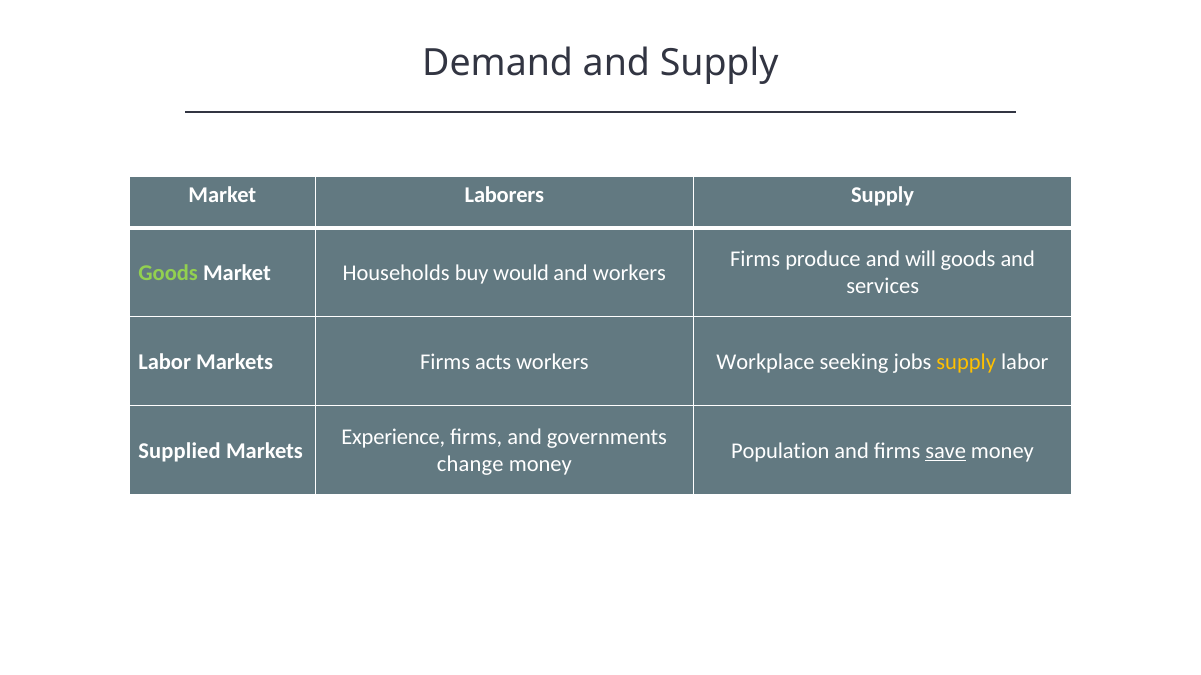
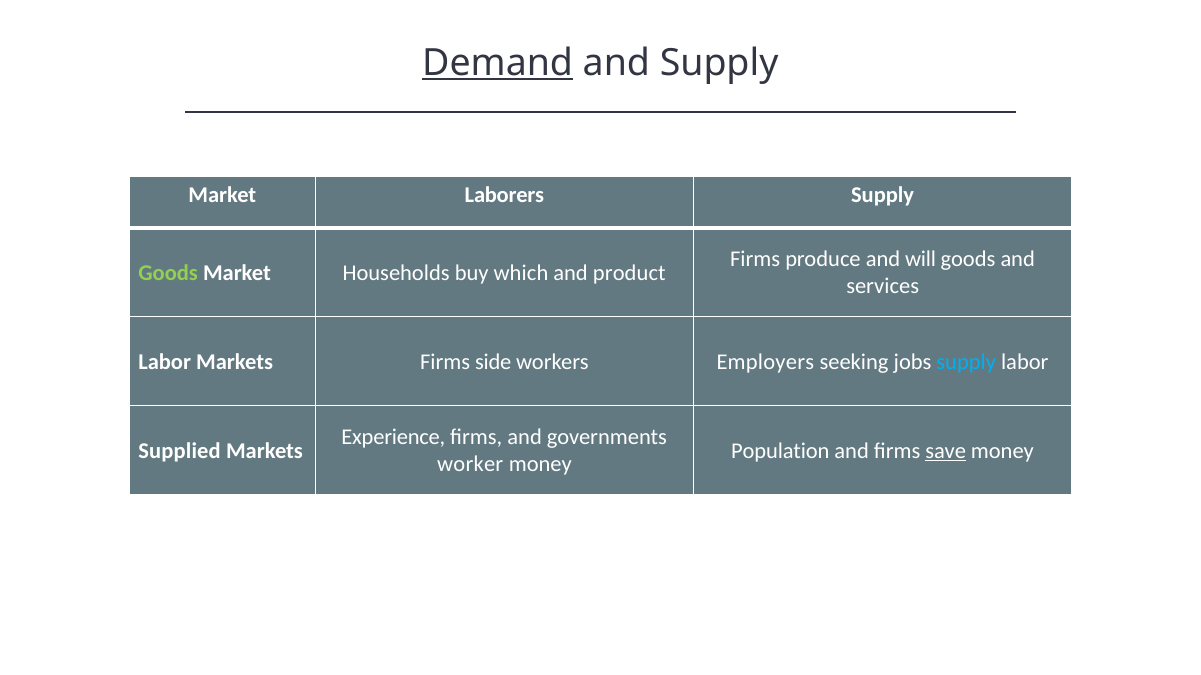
Demand underline: none -> present (498, 63)
would: would -> which (521, 273)
and workers: workers -> product (629, 273)
acts: acts -> side (493, 362)
Workplace: Workplace -> Employers (765, 362)
supply colour: yellow -> light blue (966, 362)
change: change -> worker (470, 465)
